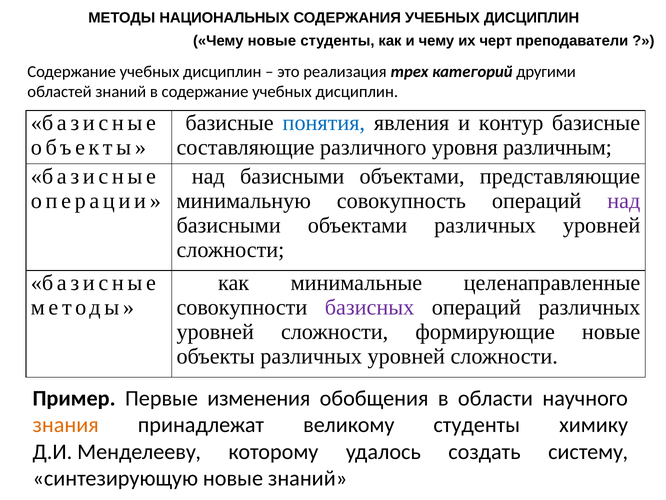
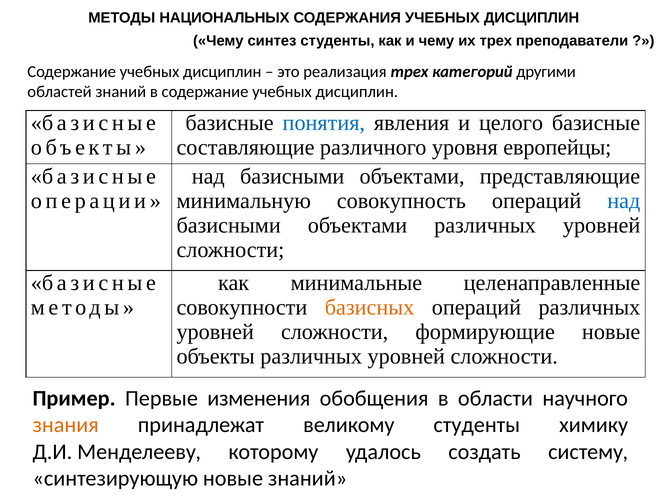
Чему новые: новые -> синтез (272, 41)
их черт: черт -> трех (496, 41)
контур: контур -> целого (511, 123)
различным: различным -> европейцы (557, 147)
над colour: purple -> blue (624, 201)
базисных colour: purple -> orange (370, 307)
